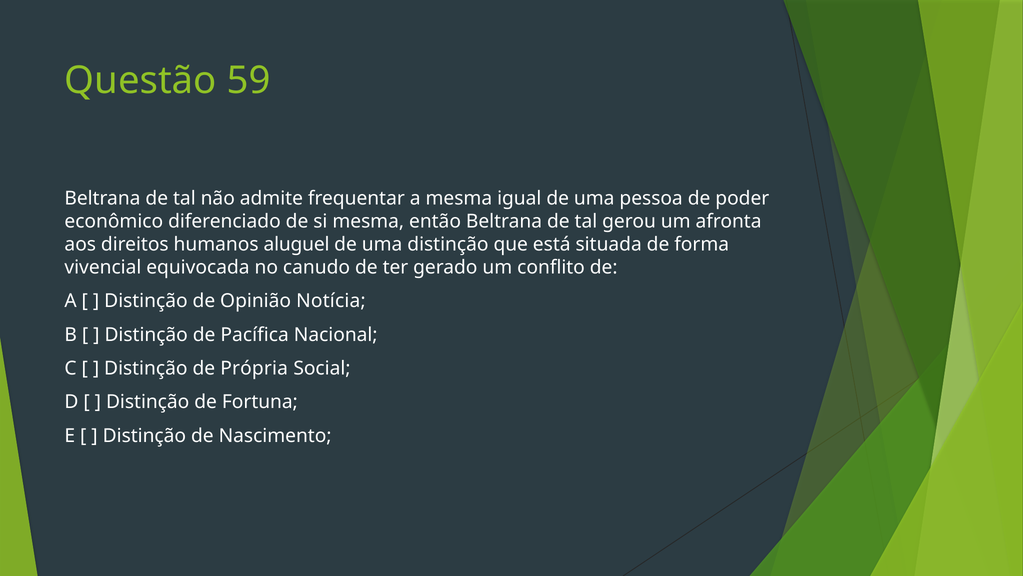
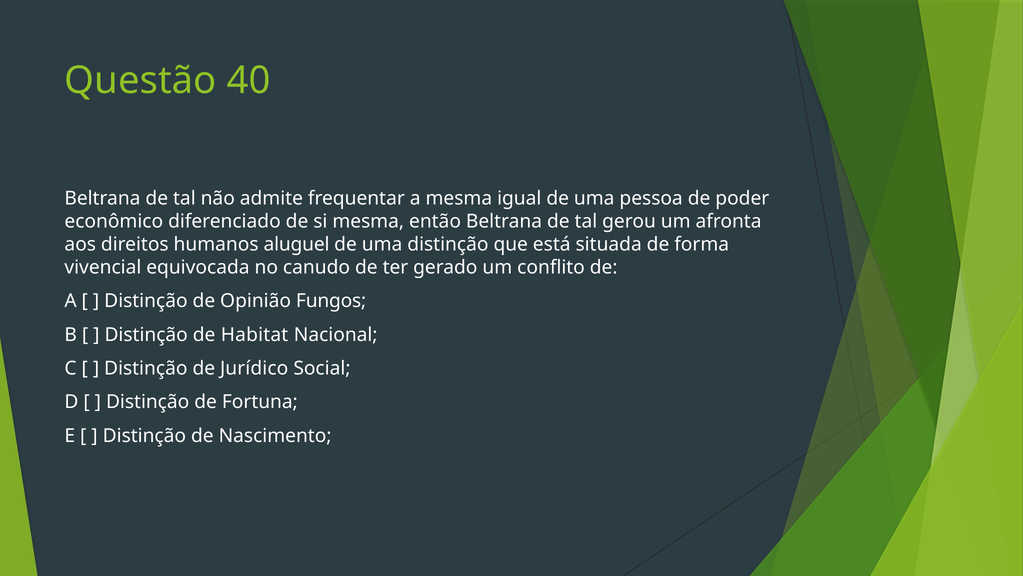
59: 59 -> 40 (249, 81)
Notícia: Notícia -> Fungos (331, 301)
Pacífica: Pacífica -> Habitat (255, 334)
Própria: Própria -> Jurídico (254, 368)
